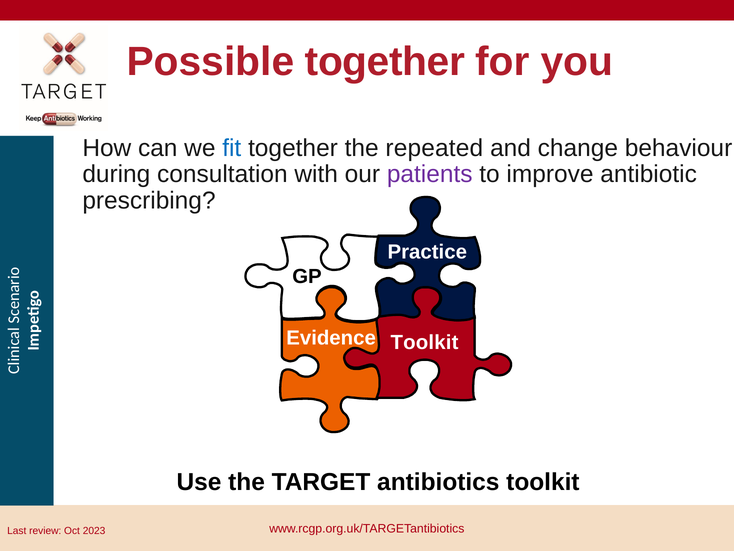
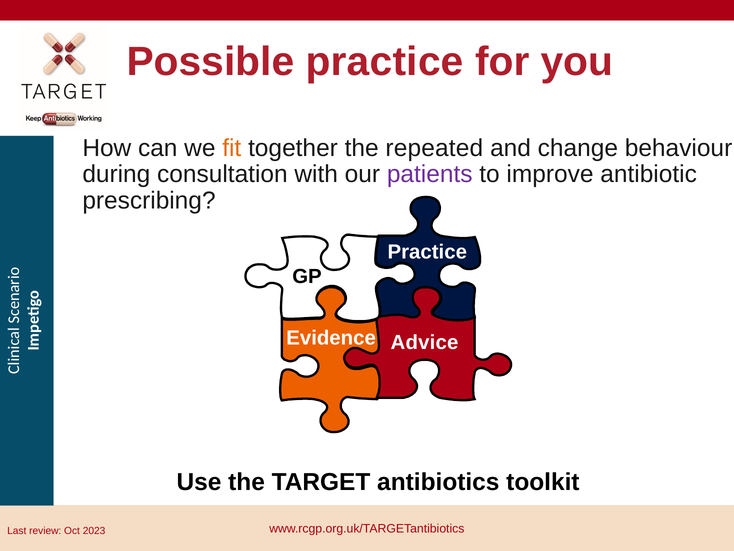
Possible together: together -> practice (385, 62)
fit colour: blue -> orange (232, 148)
Toolkit: Toolkit -> Advice (425, 342)
